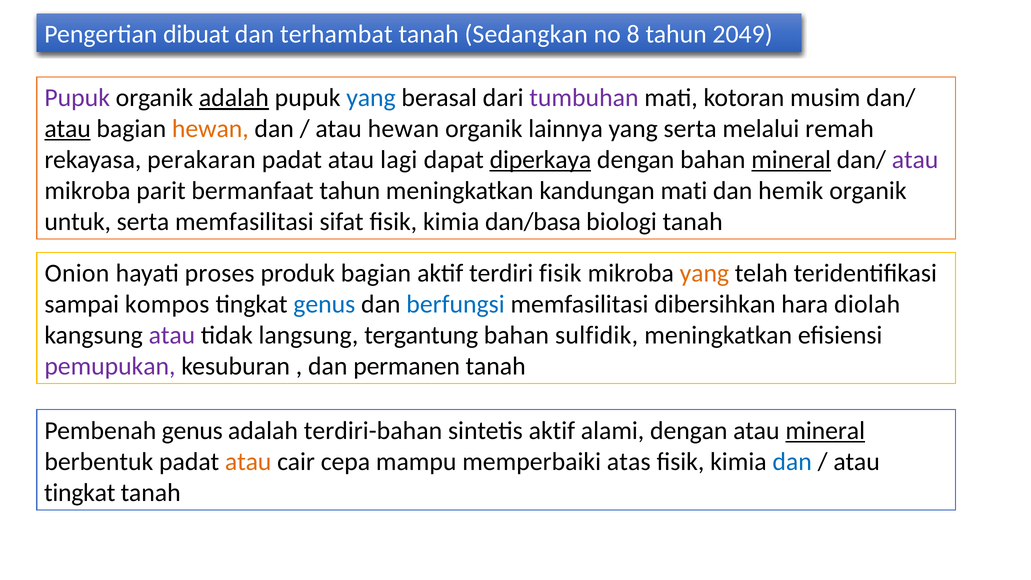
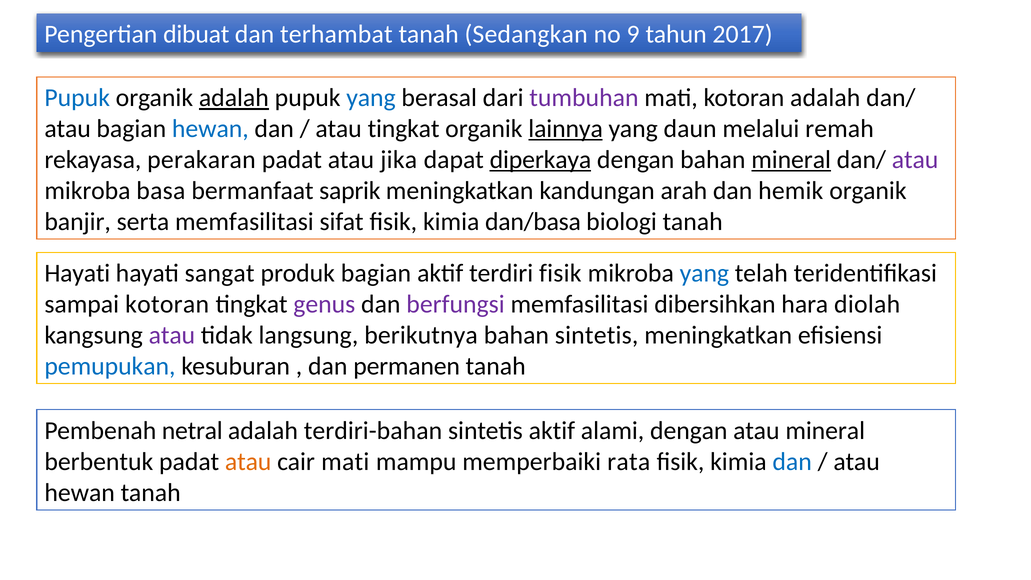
8: 8 -> 9 (633, 34)
2049: 2049 -> 2017 (743, 34)
Pupuk colour: purple -> blue (77, 98)
kotoran musim: musim -> adalah (825, 98)
atau underline: present -> none (68, 129)
hewan colour: orange -> blue (210, 129)
atau hewan: hewan -> tingkat (404, 129)
lainnya underline: none -> present (566, 129)
yang serta: serta -> daun (690, 129)
lagi: lagi -> jika (399, 160)
parit: parit -> basa (161, 191)
bermanfaat tahun: tahun -> saprik (350, 191)
kandungan mati: mati -> arah (684, 191)
untuk: untuk -> banjir (78, 222)
Onion: Onion -> Hayati (77, 273)
proses: proses -> sangat (220, 273)
yang colour: orange -> blue (704, 273)
sampai kompos: kompos -> kotoran (167, 304)
genus colour: blue -> purple (324, 304)
berfungsi colour: blue -> purple (456, 304)
tergantung: tergantung -> berikutnya (421, 335)
bahan sulfidik: sulfidik -> sintetis (597, 335)
pemupukan colour: purple -> blue (110, 366)
Pembenah genus: genus -> netral (192, 431)
mineral underline: present -> none (825, 431)
cair cepa: cepa -> mati (345, 462)
atas: atas -> rata (629, 462)
tingkat: tingkat -> hewan (80, 492)
